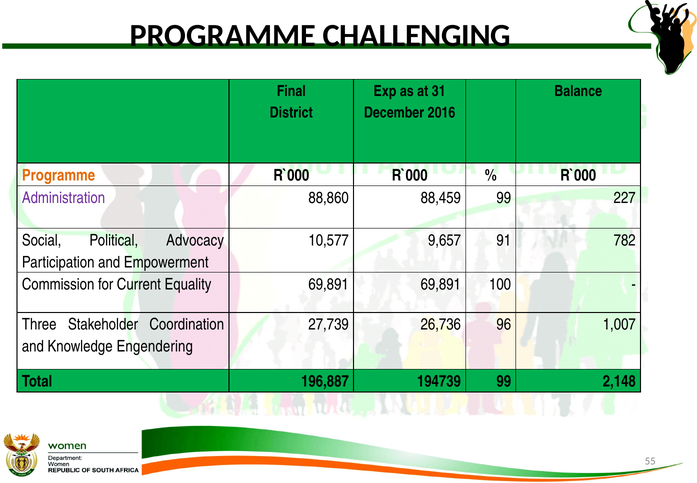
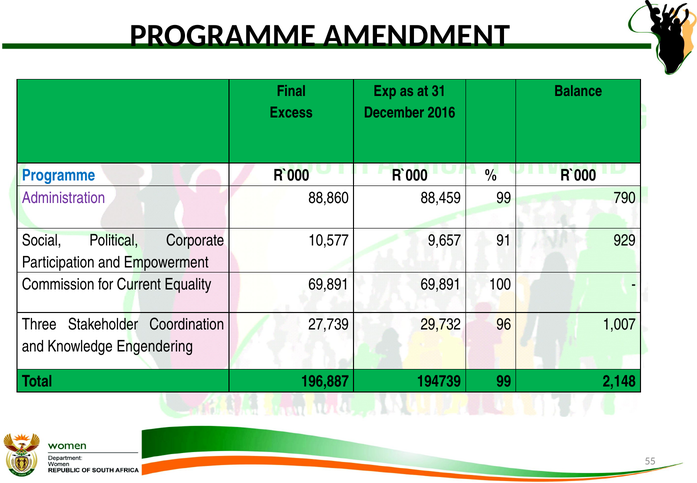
CHALLENGING: CHALLENGING -> AMENDMENT (417, 36)
District: District -> Excess (291, 113)
Programme colour: orange -> blue (59, 175)
227: 227 -> 790 (625, 198)
Advocacy: Advocacy -> Corporate (195, 240)
782: 782 -> 929 (625, 240)
26,736: 26,736 -> 29,732 (441, 324)
